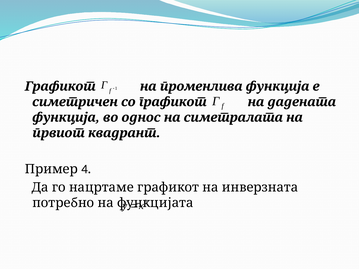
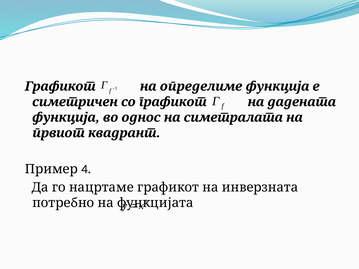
променлива: променлива -> определиме (201, 86)
